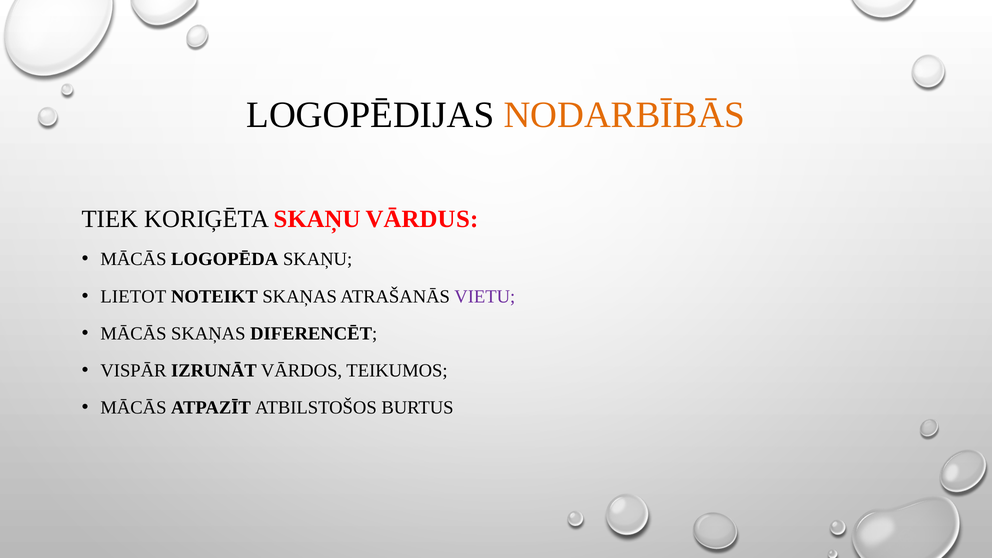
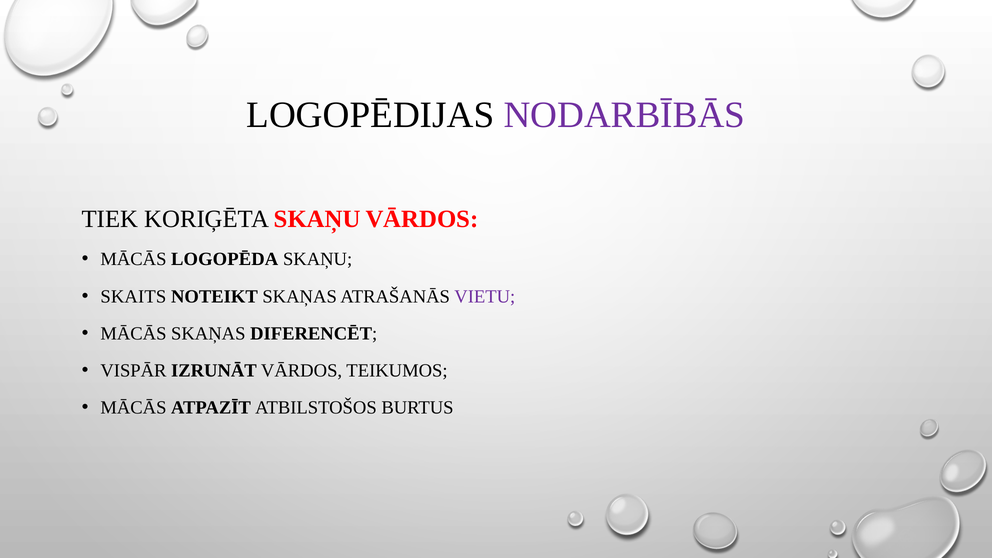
NODARBĪBĀS colour: orange -> purple (624, 115)
SKAŅU VĀRDUS: VĀRDUS -> VĀRDOS (422, 219)
LIETOT: LIETOT -> SKAITS (133, 296)
